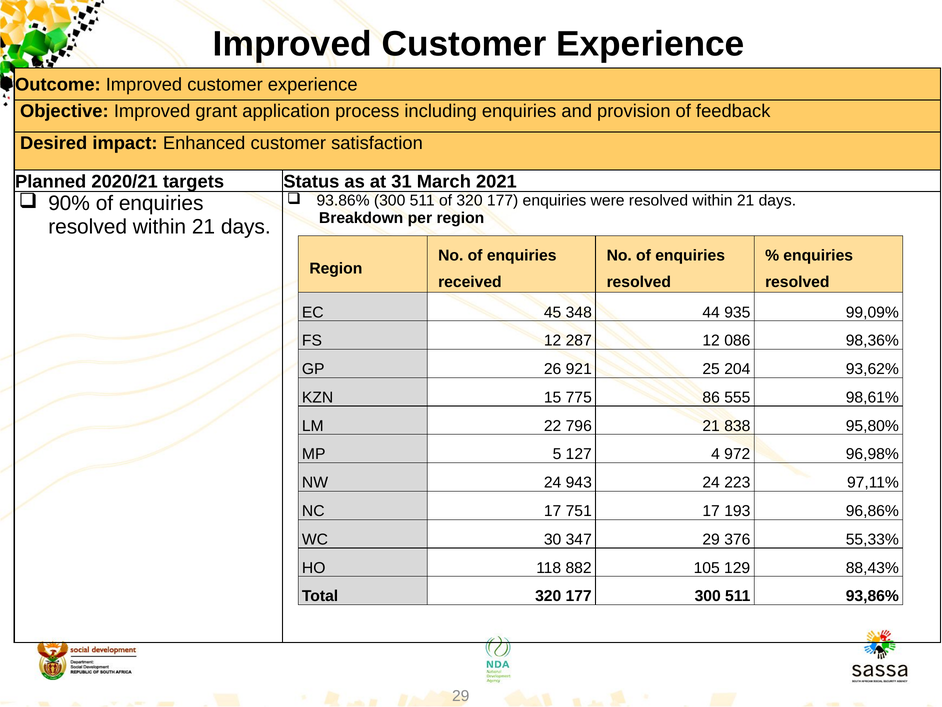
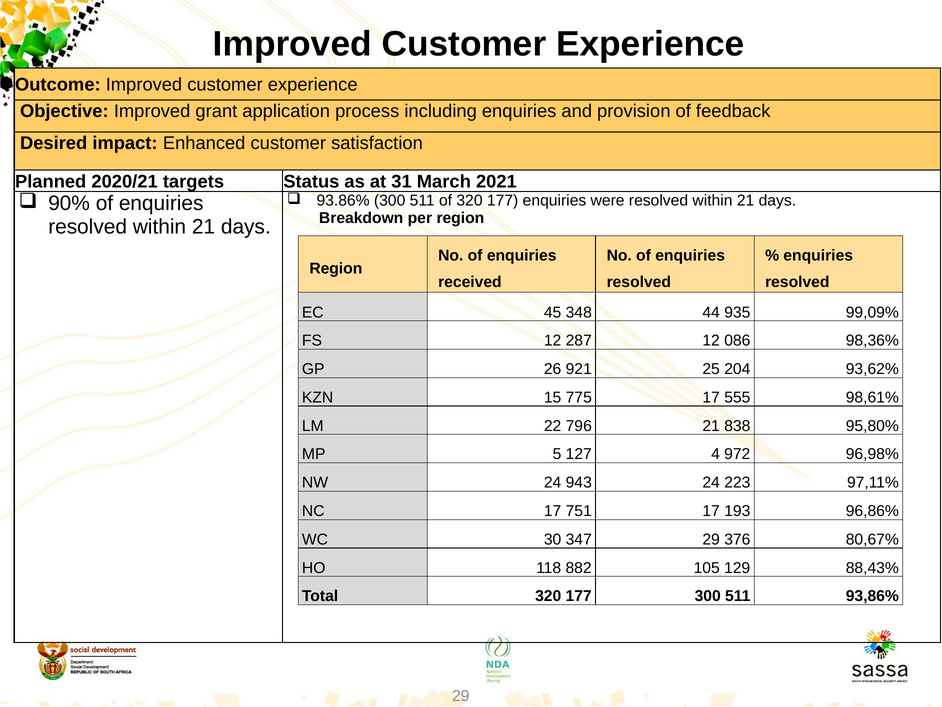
775 86: 86 -> 17 (711, 397)
55,33%: 55,33% -> 80,67% (872, 539)
